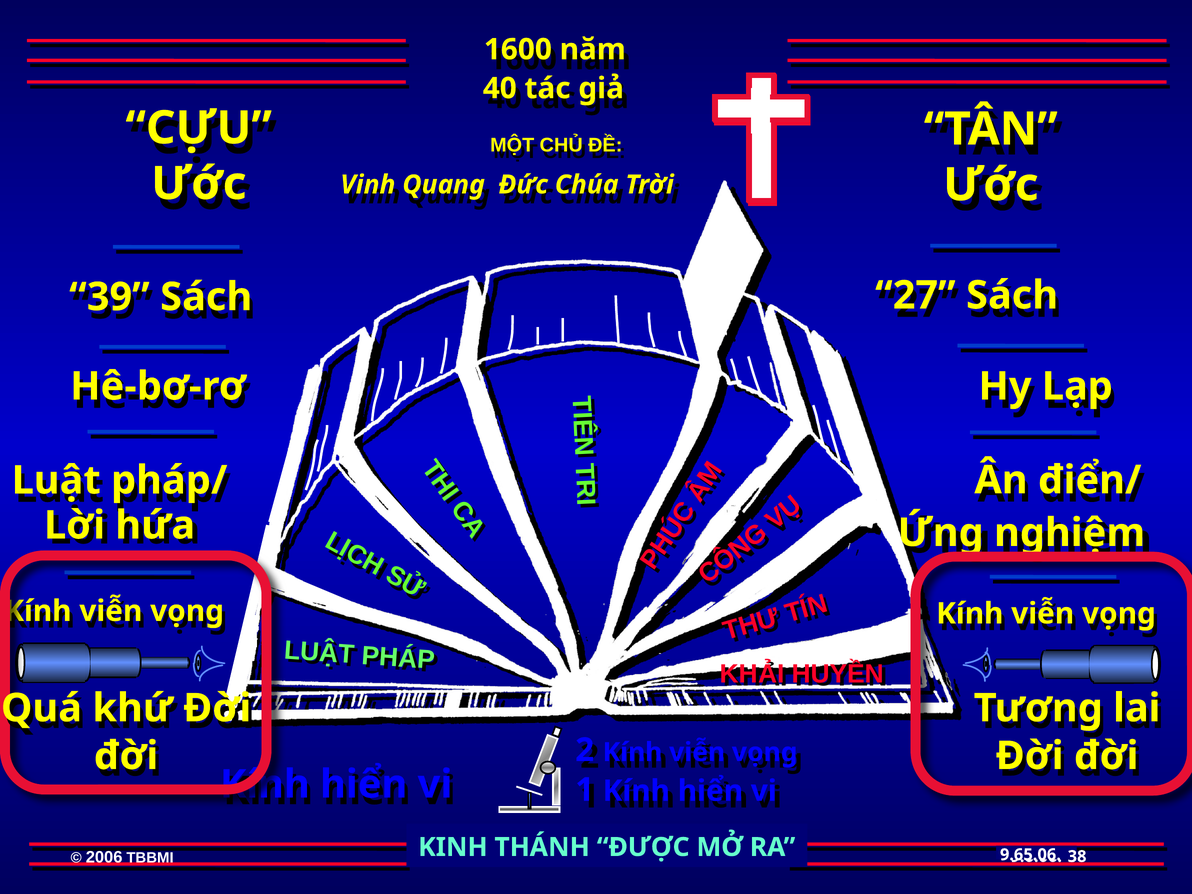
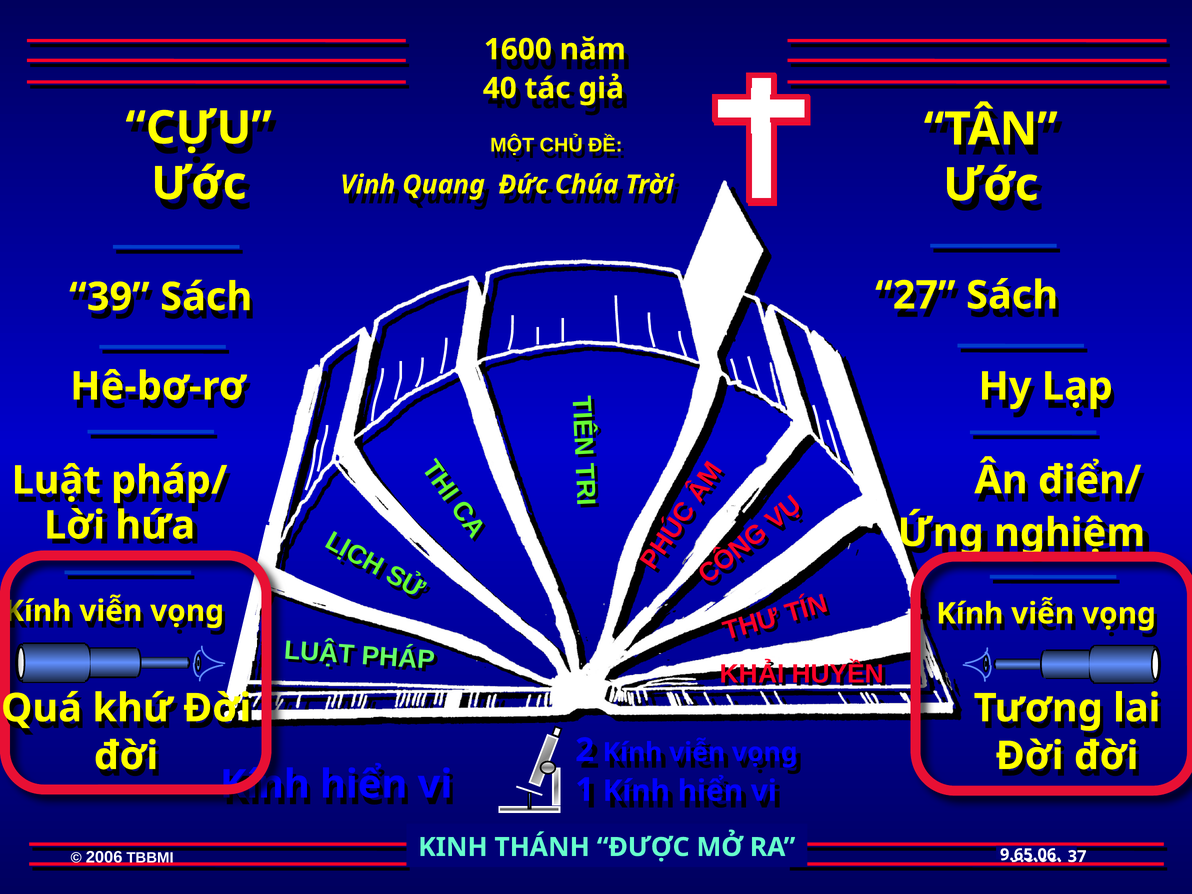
38: 38 -> 37 (1077, 857)
